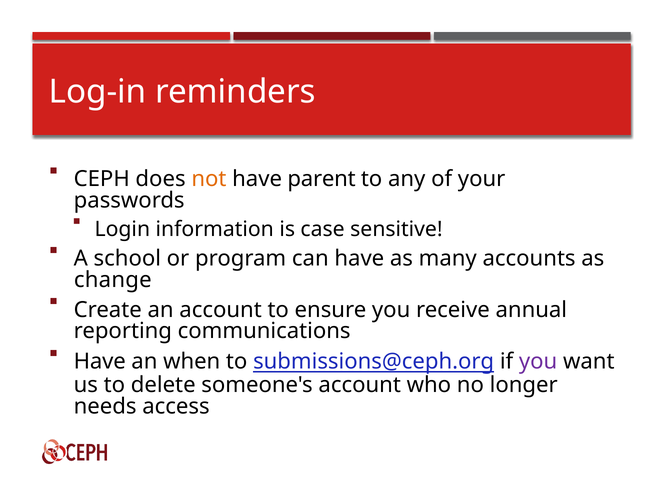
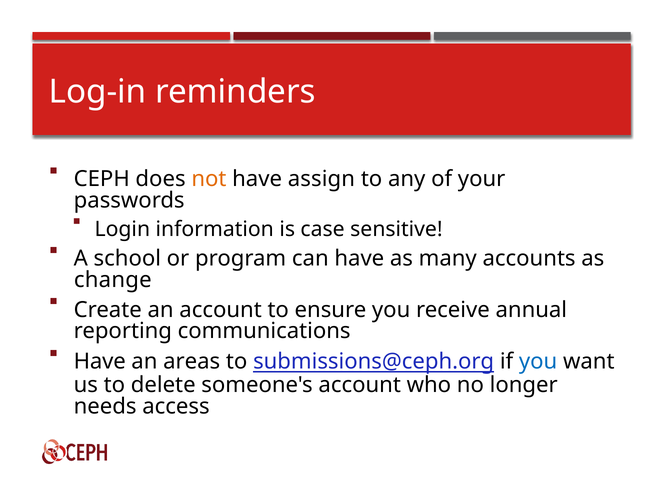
parent: parent -> assign (321, 179)
when: when -> areas (192, 362)
you colour: purple -> blue (538, 362)
